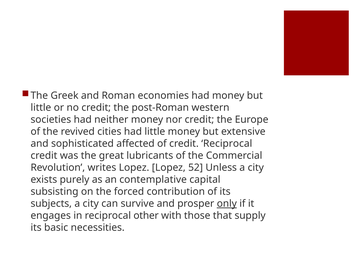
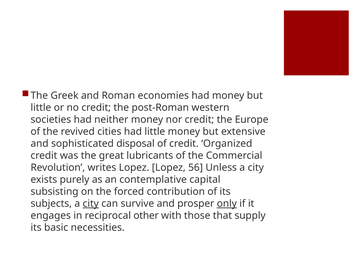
affected: affected -> disposal (135, 144)
credit Reciprocal: Reciprocal -> Organized (227, 144)
52: 52 -> 56 (196, 168)
city underline: none -> present (91, 204)
